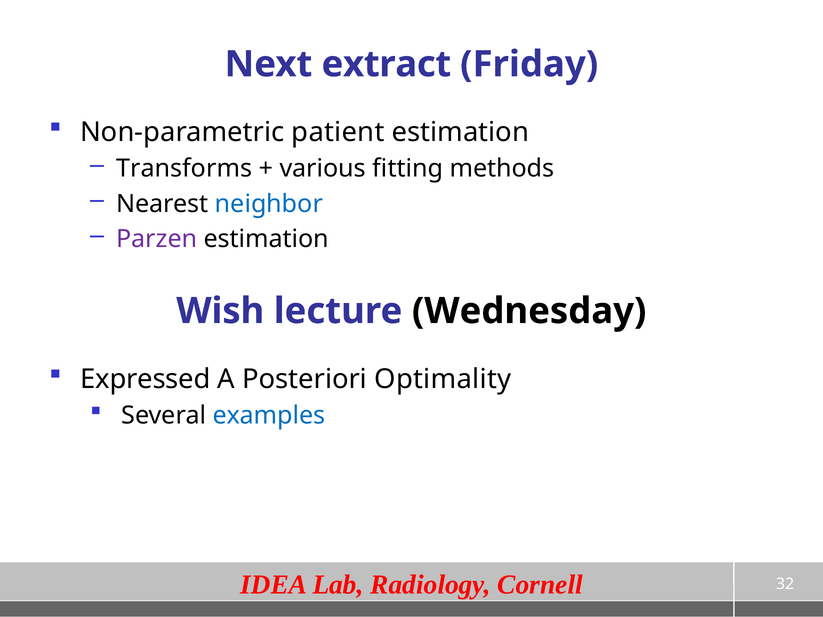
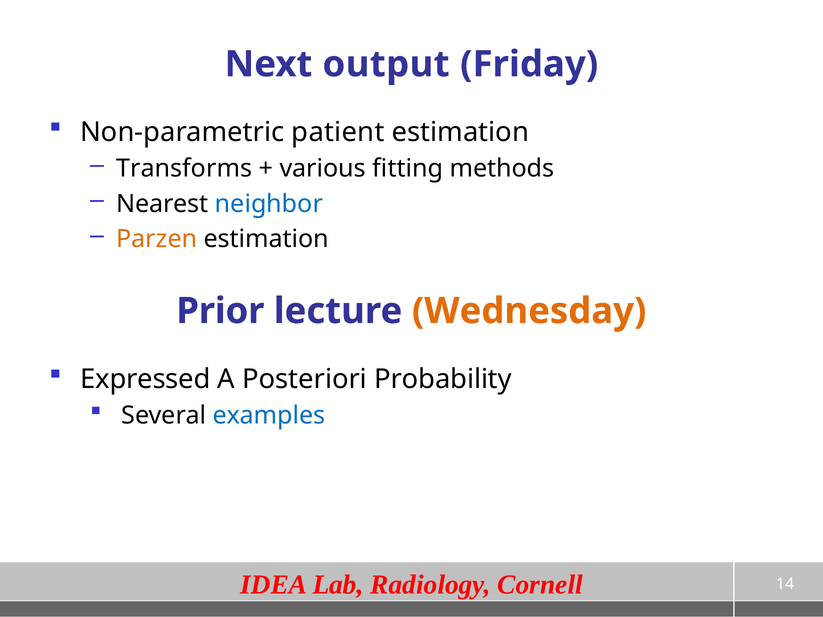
extract: extract -> output (386, 64)
Parzen colour: purple -> orange (157, 239)
Wish: Wish -> Prior (220, 311)
Wednesday colour: black -> orange (529, 311)
Optimality: Optimality -> Probability (443, 379)
32: 32 -> 14 (785, 584)
